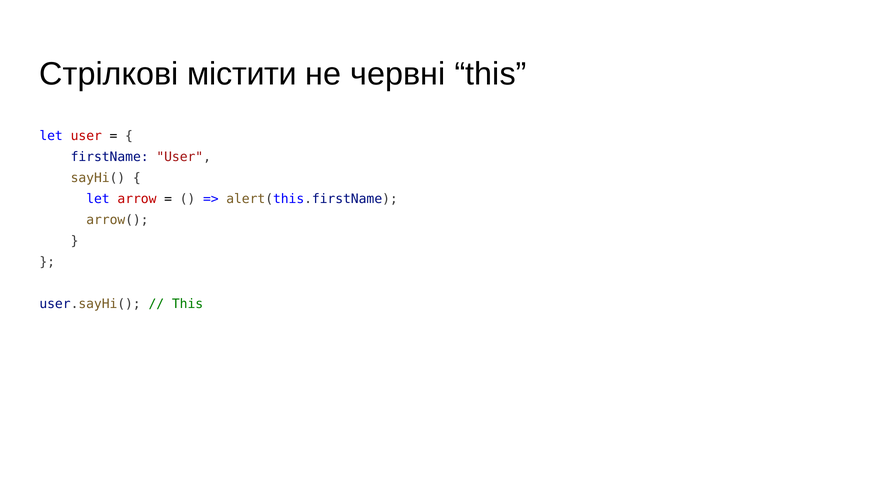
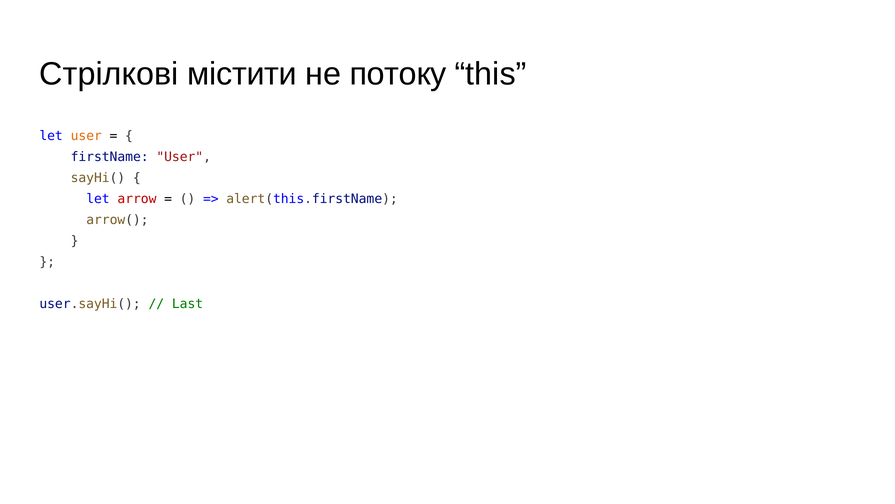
червні: червні -> потоку (398, 74)
user colour: red -> orange (86, 136)
This: This -> Last (188, 304)
